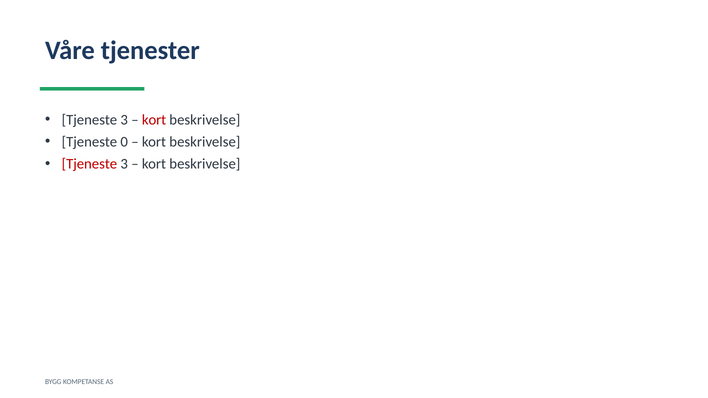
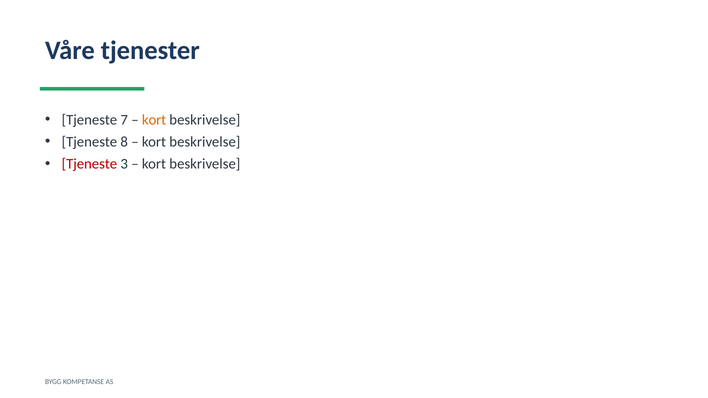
3: 3 -> 7 (124, 120)
kort colour: red -> orange (154, 120)
0: 0 -> 8 (124, 142)
